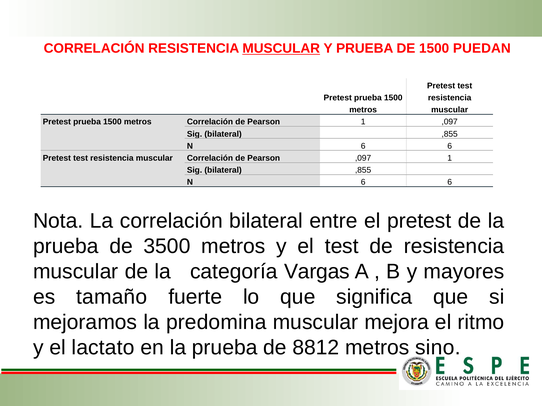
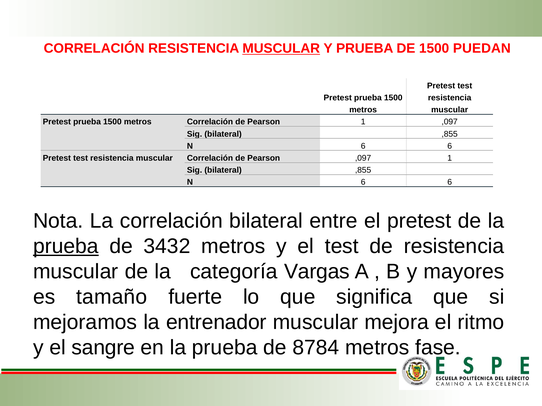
prueba underline: none -> present (66, 247)
3500: 3500 -> 3432 (167, 247)
predomina: predomina -> entrenador (216, 323)
lactato: lactato -> sangre (103, 348)
8812: 8812 -> 8784 (316, 348)
sino: sino -> fase (438, 348)
